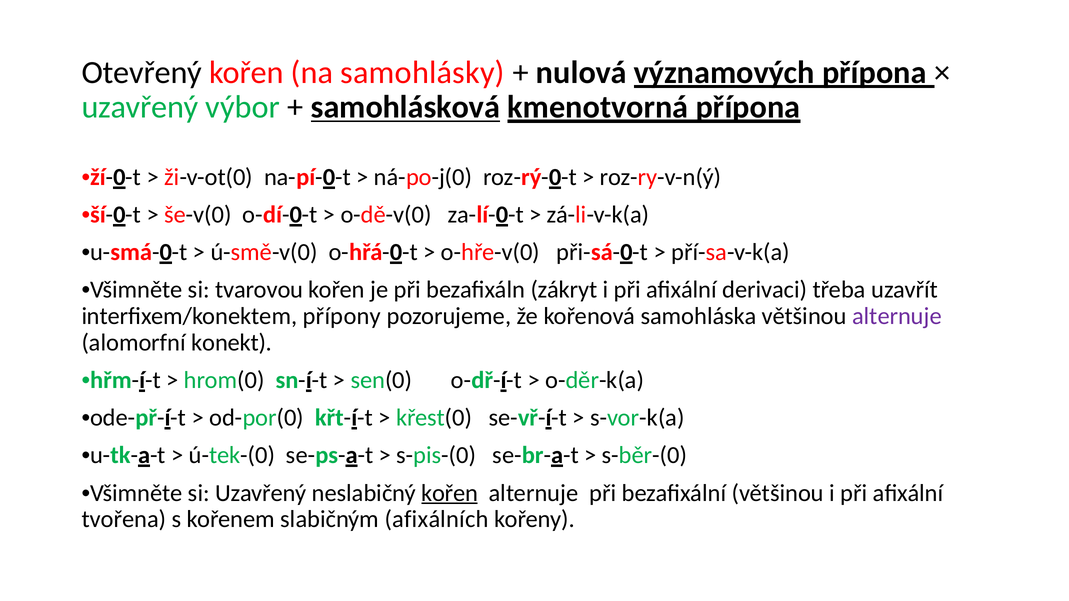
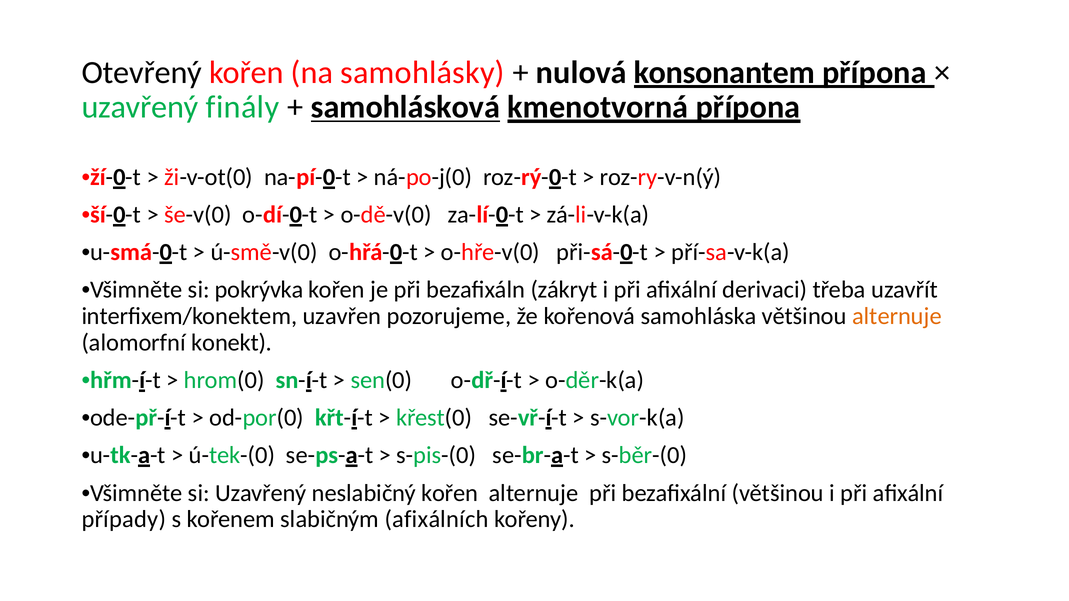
významových: významových -> konsonantem (724, 72)
výbor: výbor -> finály (243, 107)
tvarovou: tvarovou -> pokrývka (259, 290)
přípony: přípony -> uzavřen (342, 316)
alternuje colour: purple -> orange (897, 316)
kořen underline: present -> none (450, 493)
tvořena: tvořena -> případy (124, 520)
